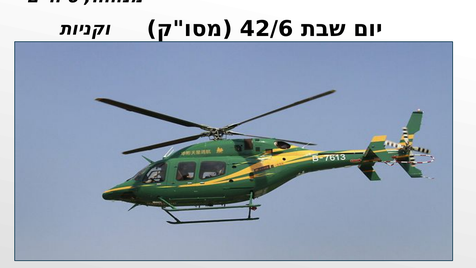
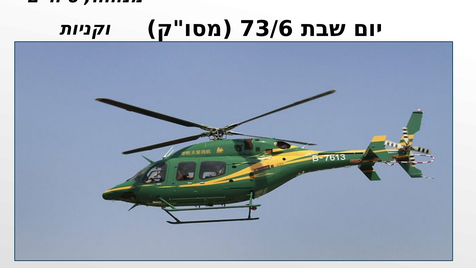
42/6: 42/6 -> 73/6 (267, 29)
